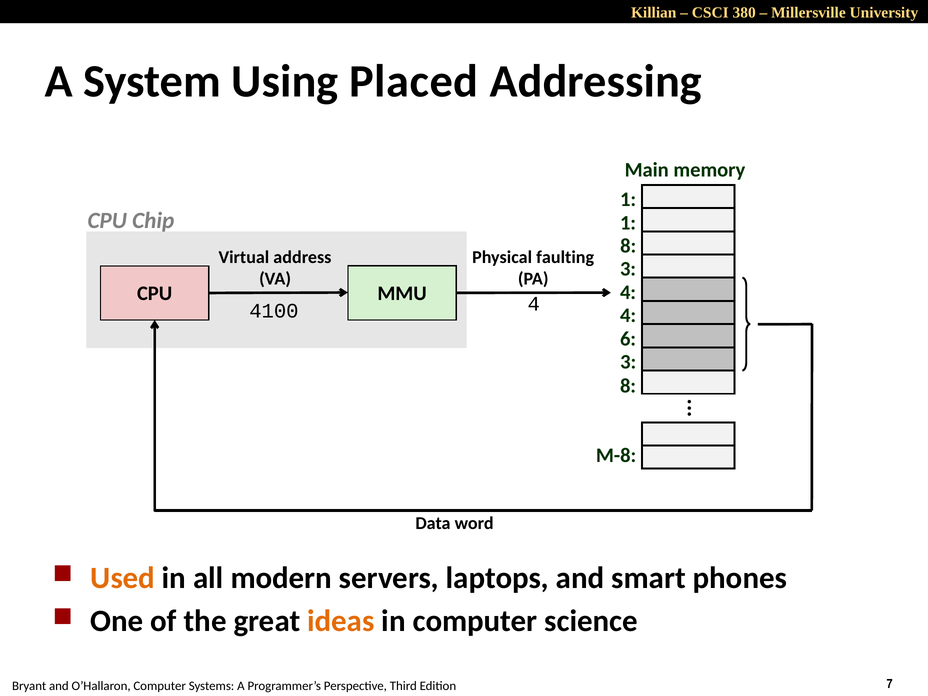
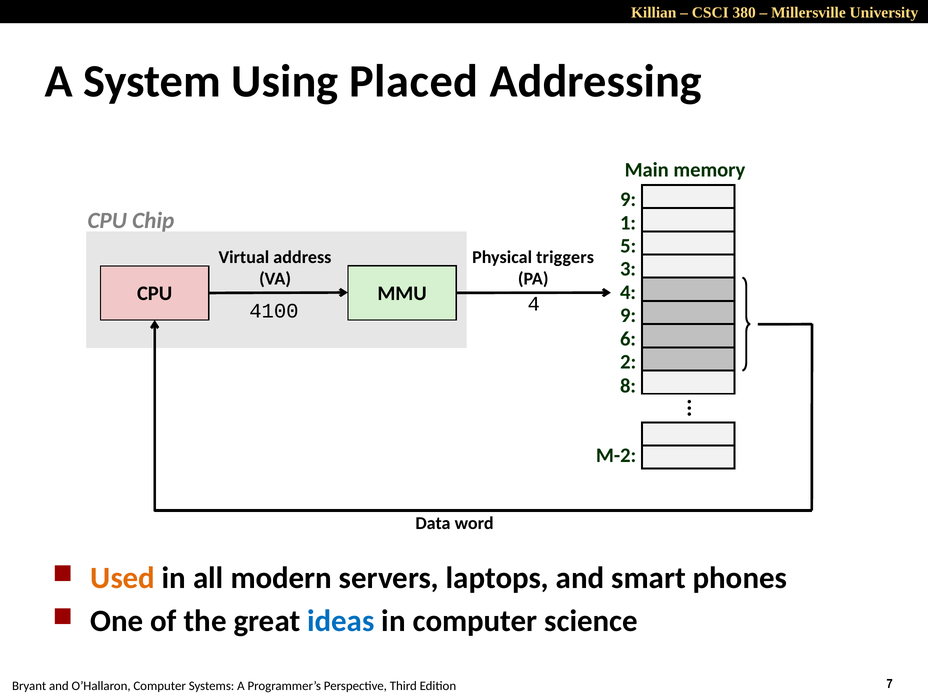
1: 1 -> 9 (628, 200)
8: 8 -> 5 (628, 246)
faulting: faulting -> triggers (565, 257)
4: 4 -> 9 (628, 316)
3: 3 -> 2 (628, 362)
M-8: M-8 -> M-2 (616, 455)
ideas colour: orange -> blue (341, 621)
